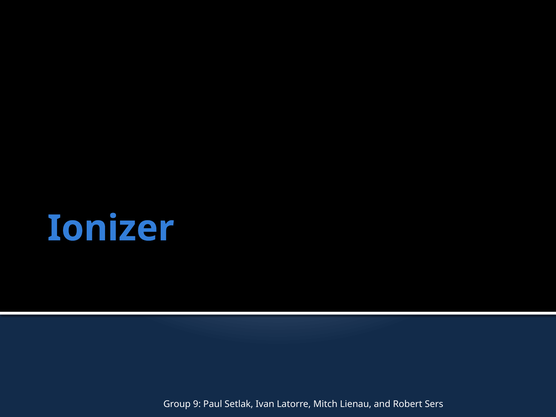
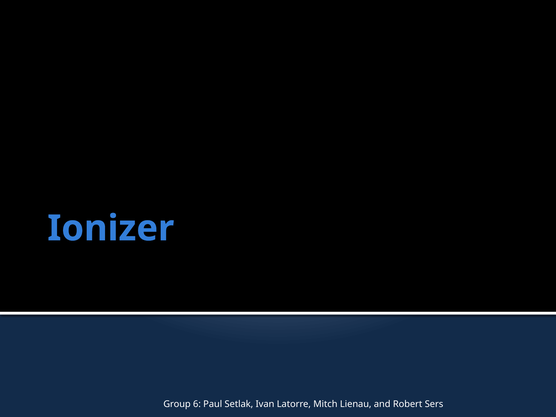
9: 9 -> 6 (197, 404)
